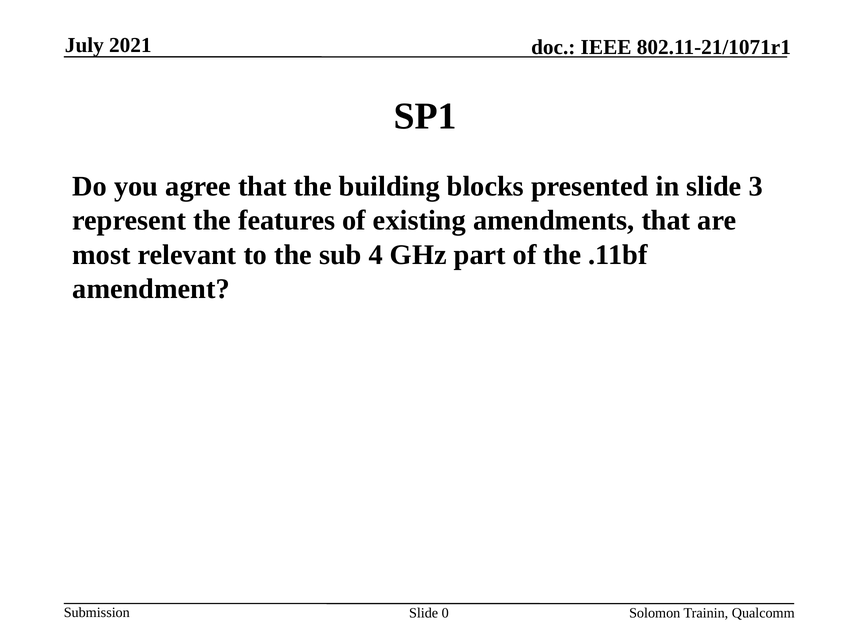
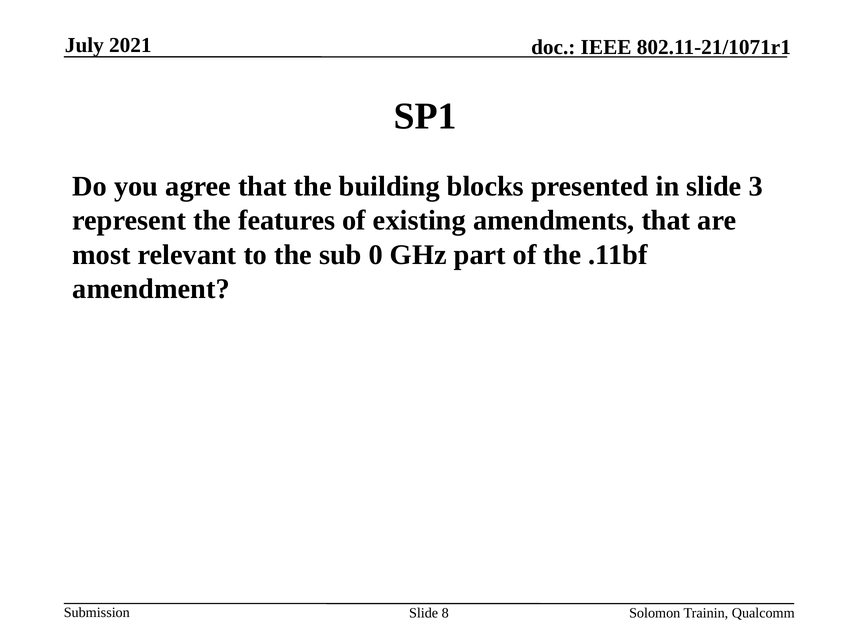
4: 4 -> 0 (376, 254)
0: 0 -> 8 (445, 612)
